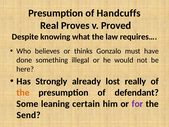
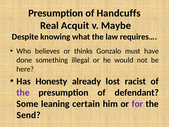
Proves: Proves -> Acquit (75, 26)
Proved: Proved -> Maybe (116, 26)
Strongly: Strongly -> Honesty (51, 81)
really: really -> racist (135, 81)
the colour: orange -> purple (23, 92)
